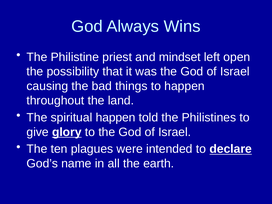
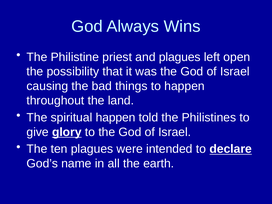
and mindset: mindset -> plagues (180, 57)
